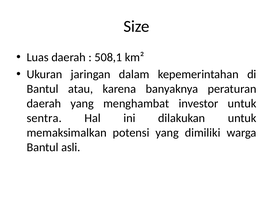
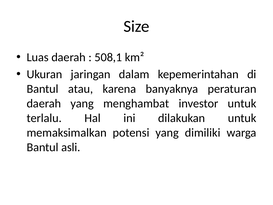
sentra: sentra -> terlalu (44, 118)
